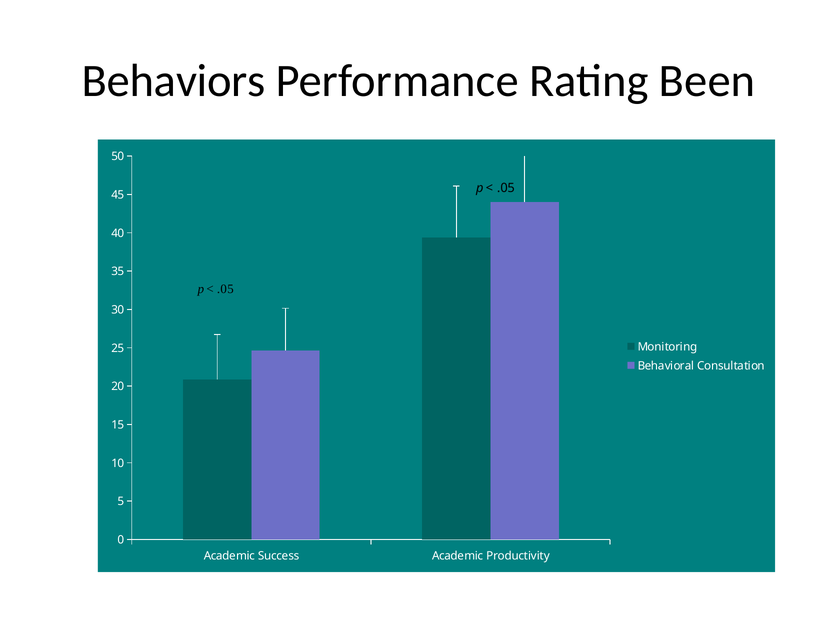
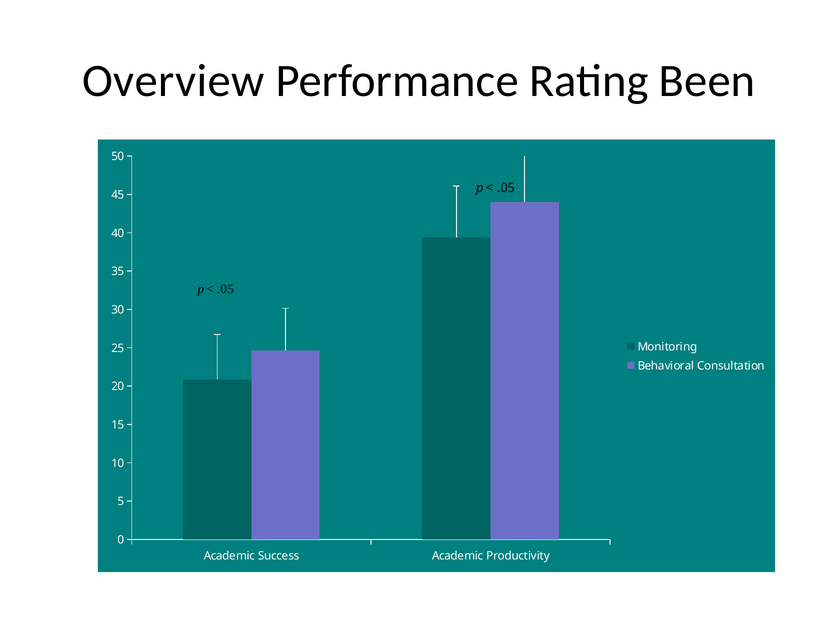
Behaviors: Behaviors -> Overview (173, 81)
